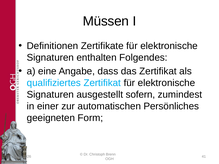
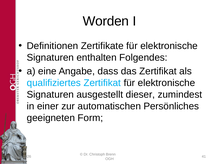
Müssen: Müssen -> Worden (106, 21)
sofern: sofern -> dieser (140, 95)
